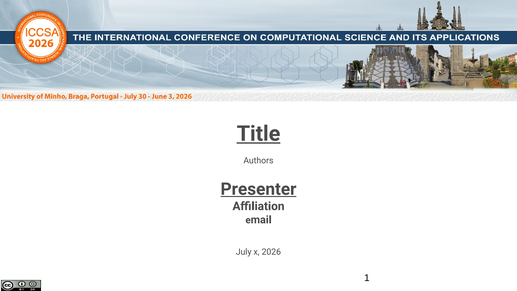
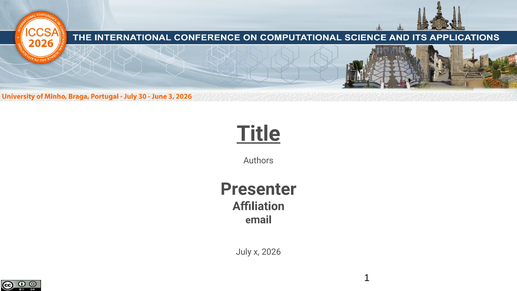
Presenter underline: present -> none (258, 189)
